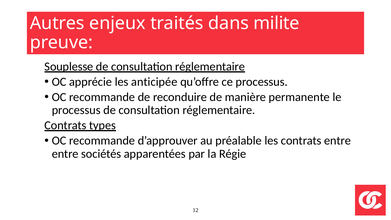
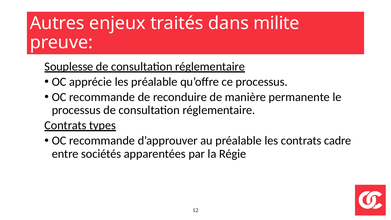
les anticipée: anticipée -> préalable (154, 82)
contrats entre: entre -> cadre (338, 141)
